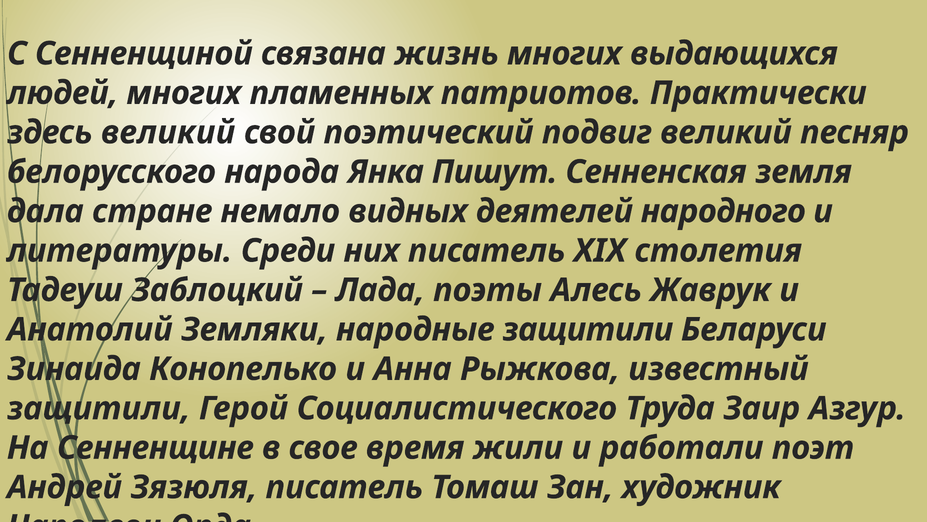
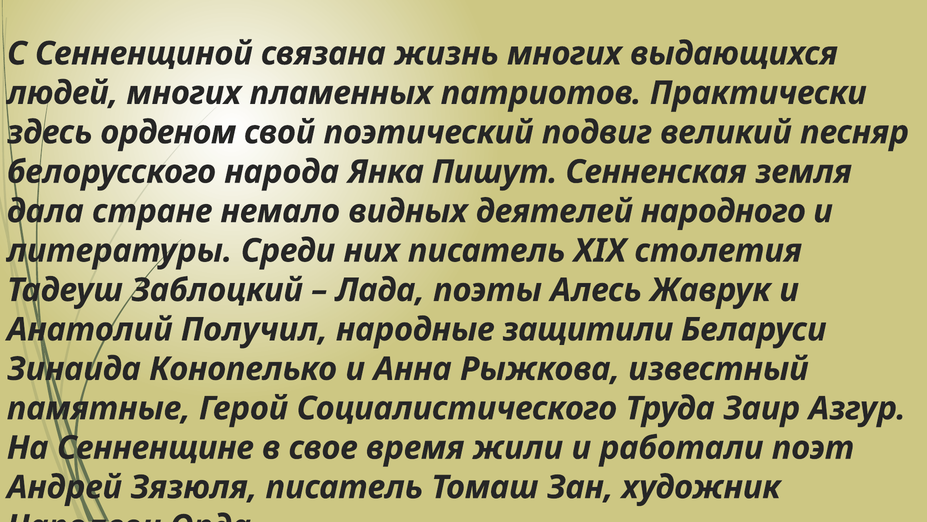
здесь великий: великий -> орденом (168, 132)
Земляки: Земляки -> Получил (254, 329)
защитили: защитили -> памятные (99, 408)
